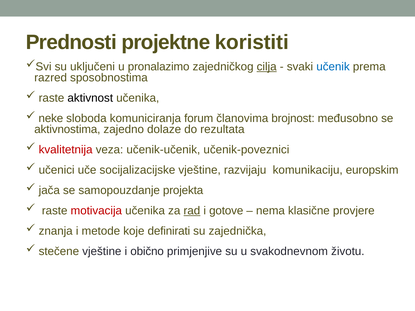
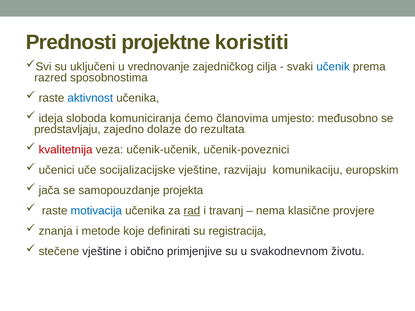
pronalazimo: pronalazimo -> vrednovanje (159, 67)
cilja underline: present -> none (267, 67)
aktivnost colour: black -> blue (90, 98)
neke: neke -> ideja (51, 118)
forum: forum -> ćemo (199, 118)
brojnost: brojnost -> umjesto (293, 118)
aktivnostima: aktivnostima -> predstavljaju (67, 130)
motivacija colour: red -> blue (96, 211)
gotove: gotove -> travanj (226, 211)
zajednička: zajednička -> registracija (238, 231)
